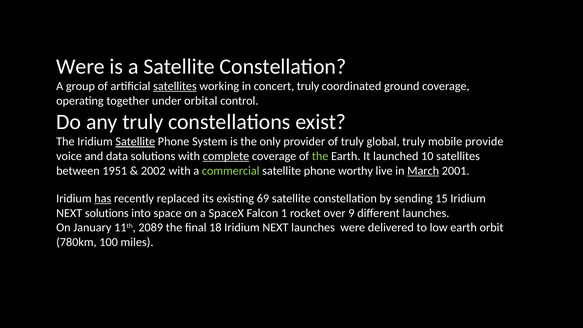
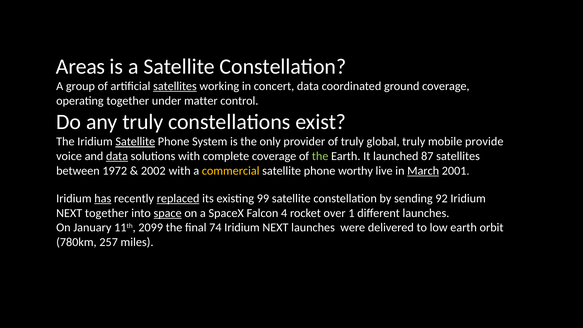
Were: Were -> Areas (81, 66)
concert truly: truly -> data (308, 86)
orbital: orbital -> matter (201, 101)
data underline: none -> present (117, 156)
complete underline: present -> none (226, 156)
10: 10 -> 87 (427, 156)
1951: 1951 -> 1972 (115, 171)
commercial colour: light green -> yellow (231, 171)
replaced underline: none -> present (178, 198)
69: 69 -> 99 (263, 198)
15: 15 -> 92 (442, 198)
NEXT solutions: solutions -> together (107, 213)
space underline: none -> present (168, 213)
1: 1 -> 4 (284, 213)
9: 9 -> 1 (351, 213)
2089: 2089 -> 2099 (151, 228)
18: 18 -> 74 (215, 228)
100: 100 -> 257 (109, 242)
